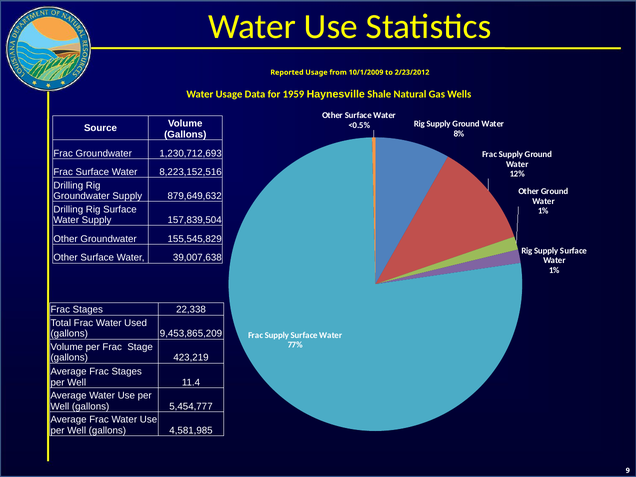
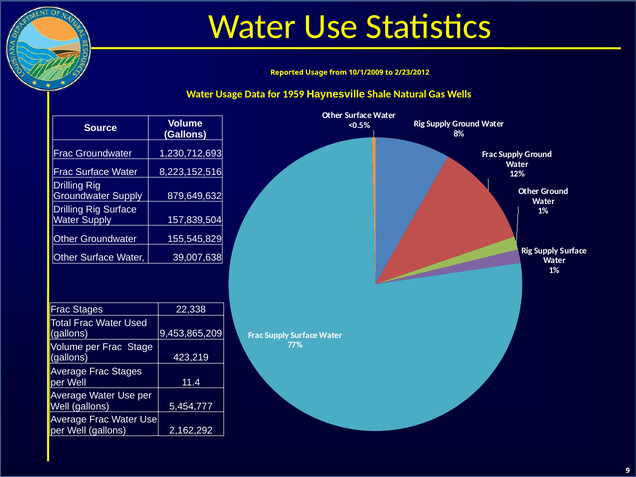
4,581,985: 4,581,985 -> 2,162,292 (191, 431)
